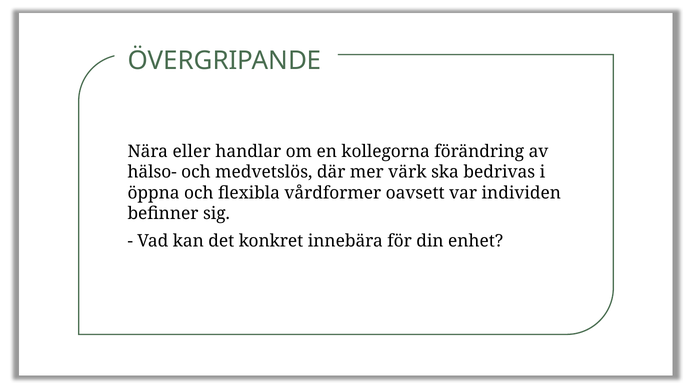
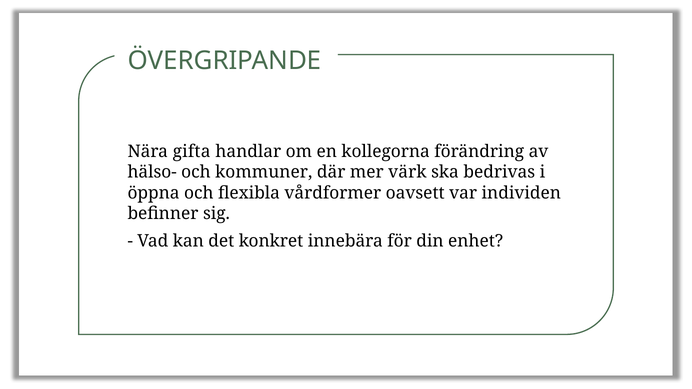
eller: eller -> gifta (192, 151)
medvetslös: medvetslös -> kommuner (264, 172)
